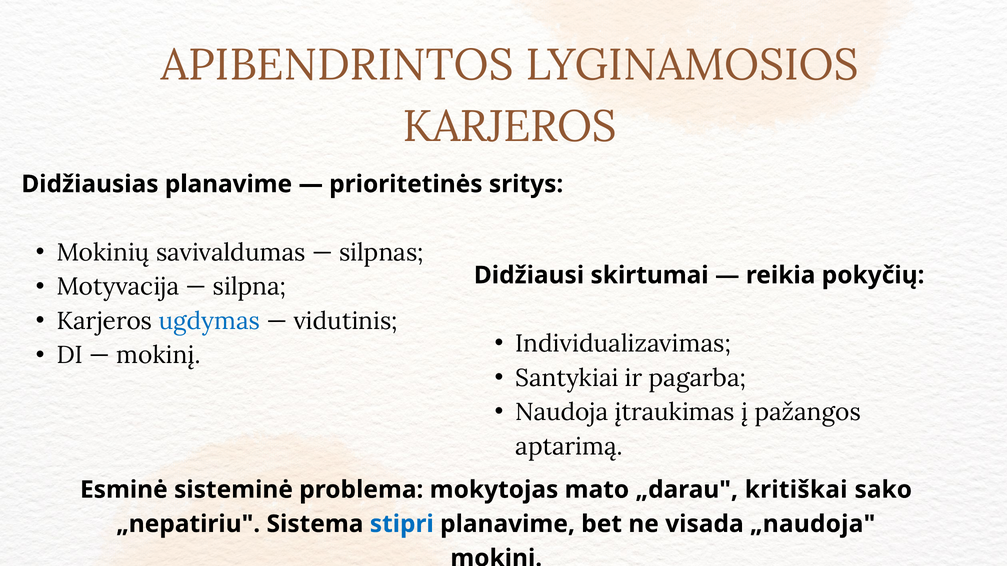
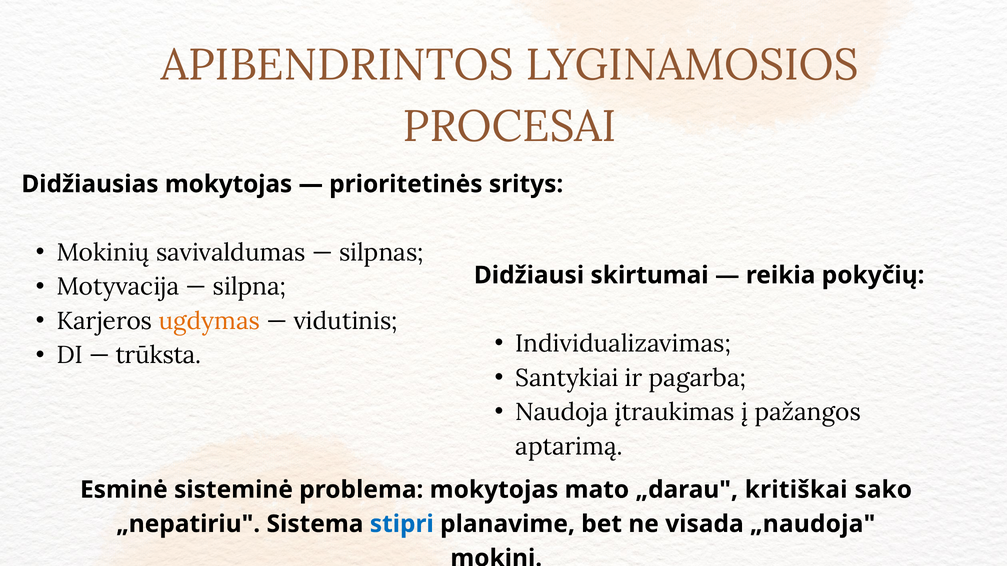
KARJEROS: KARJEROS -> PROCESAI (510, 127)
Didžiausias planavime: planavime -> mokytojas (229, 184)
ugdymas colour: blue -> orange (209, 321)
mokinį: mokinį -> trūksta (159, 356)
